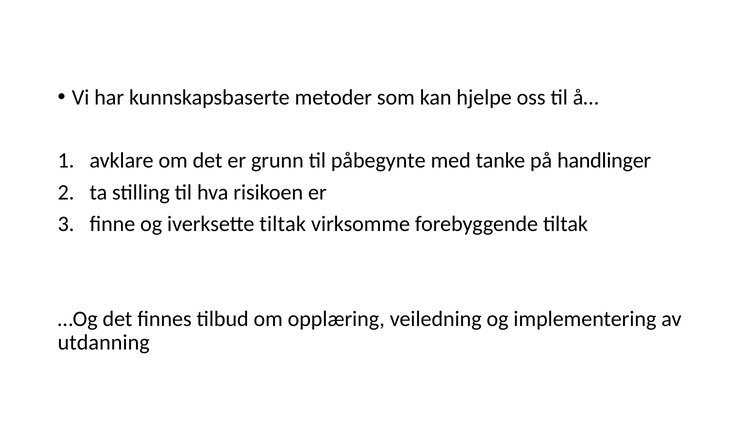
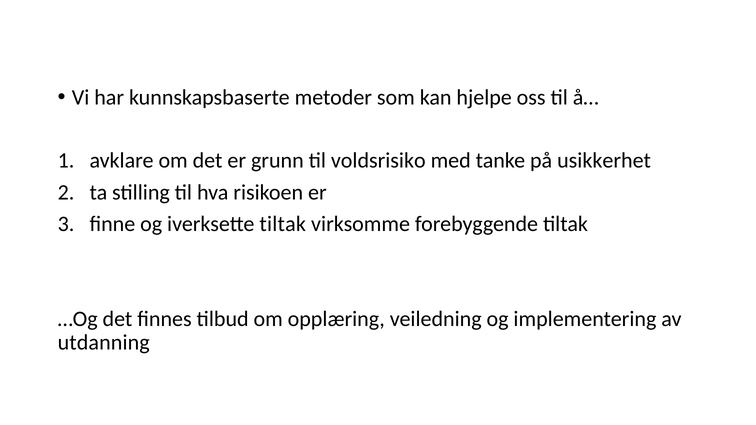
påbegynte: påbegynte -> voldsrisiko (378, 161)
handlinger: handlinger -> usikkerhet (604, 161)
